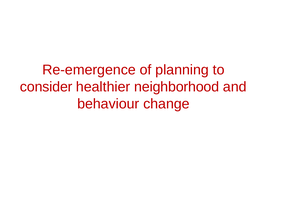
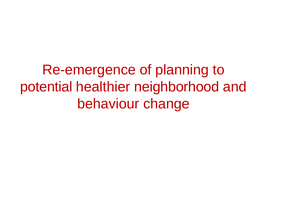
consider: consider -> potential (46, 87)
